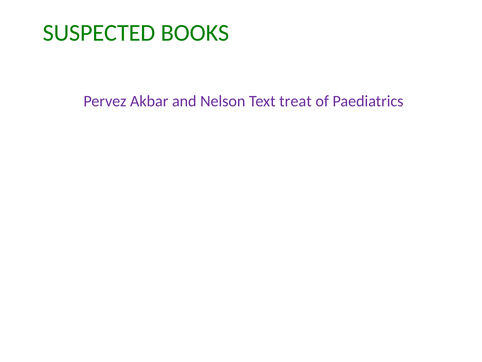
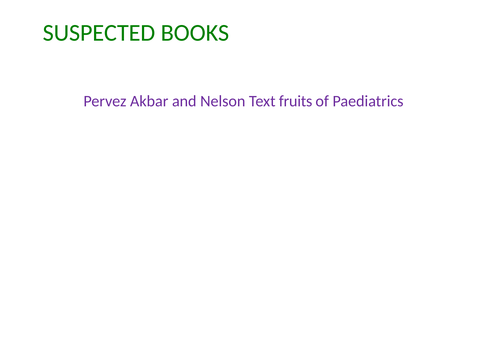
treat: treat -> fruits (296, 101)
